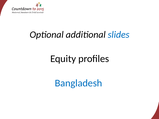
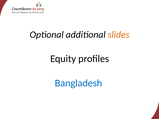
slides colour: blue -> orange (119, 35)
